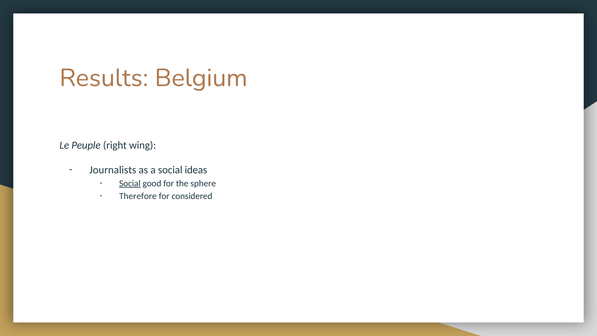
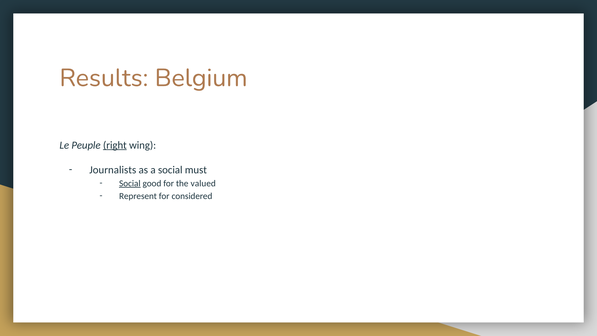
right underline: none -> present (115, 145)
ideas: ideas -> must (196, 170)
sphere: sphere -> valued (203, 183)
Therefore: Therefore -> Represent (138, 196)
